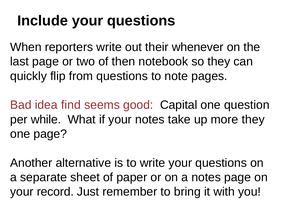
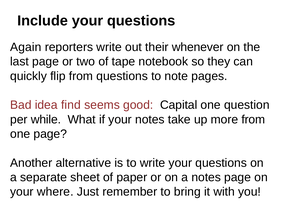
When: When -> Again (26, 47)
then: then -> tape (123, 62)
more they: they -> from (253, 119)
record: record -> where (55, 192)
